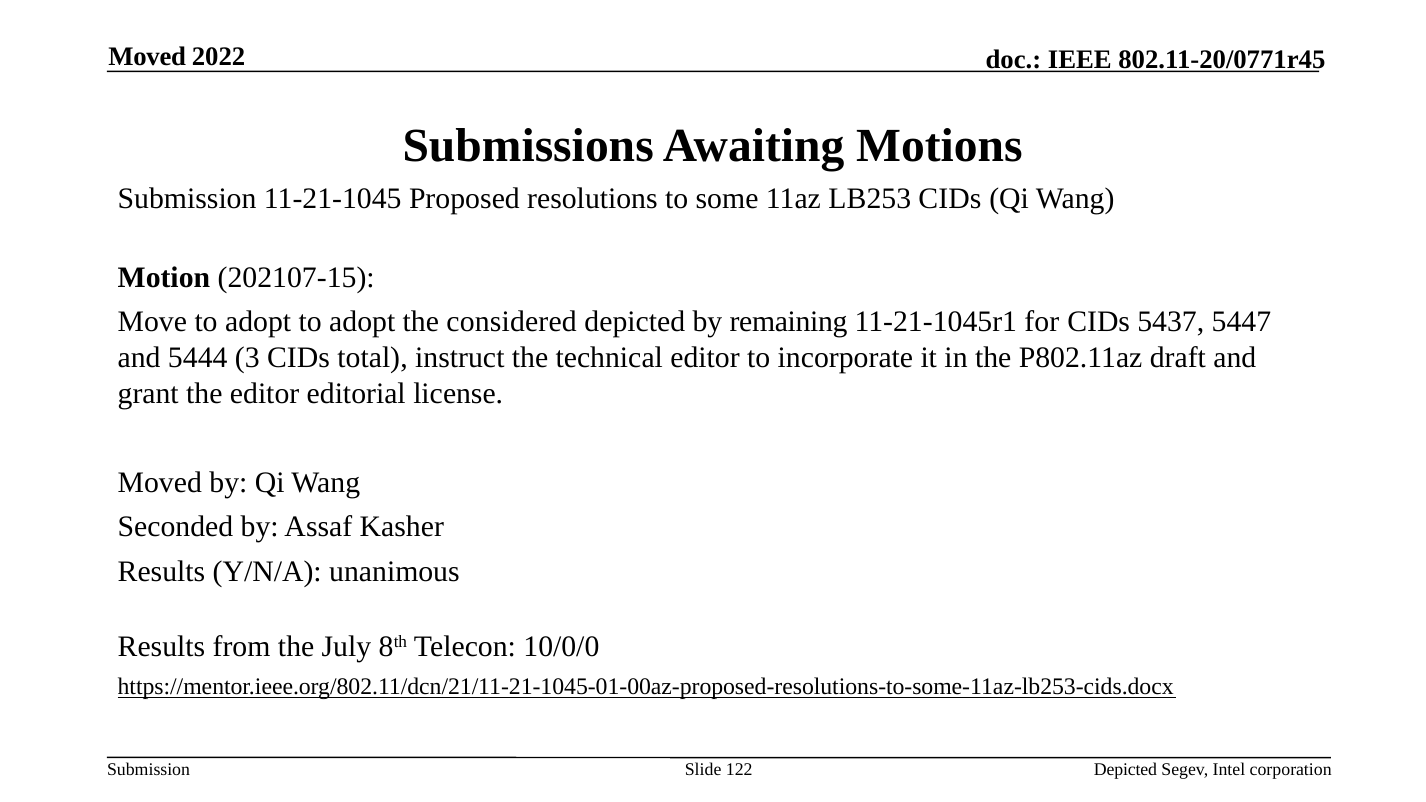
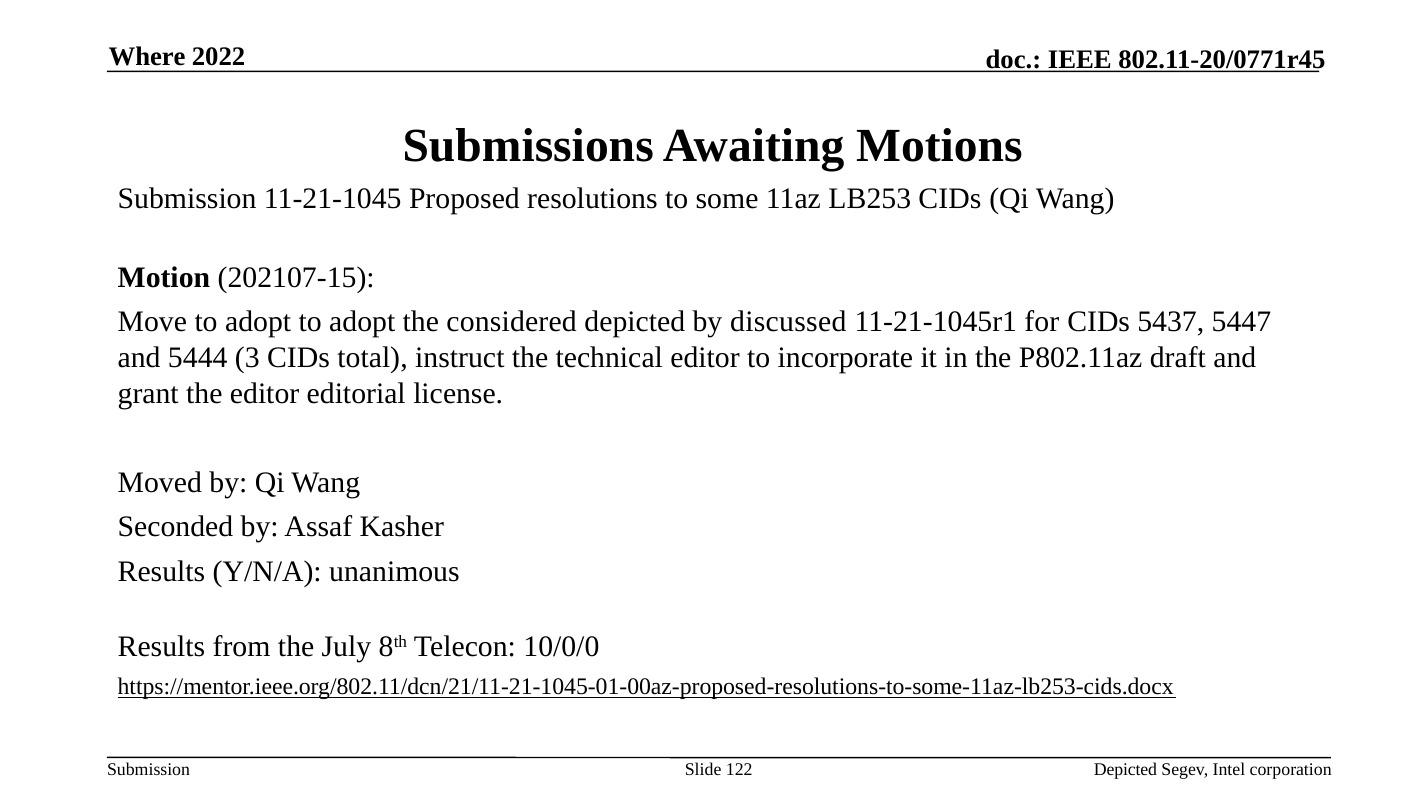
Moved: Moved -> Where (147, 57)
remaining: remaining -> discussed (788, 322)
